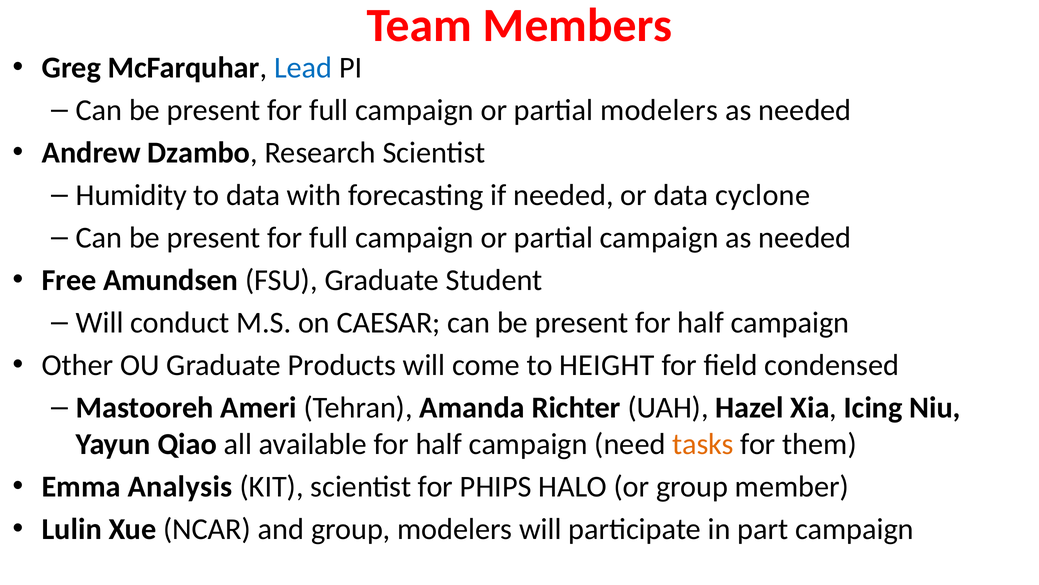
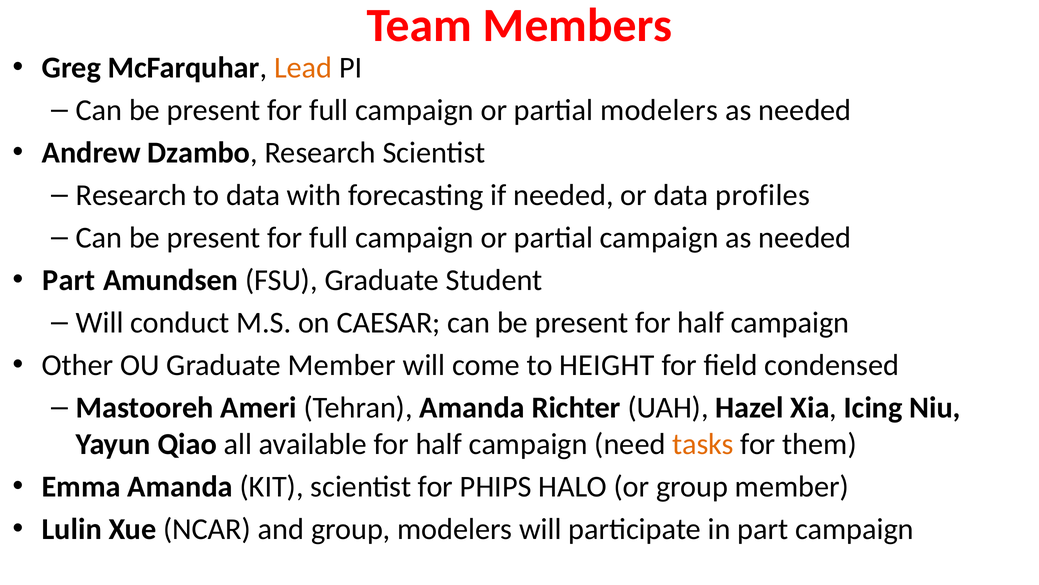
Lead colour: blue -> orange (303, 68)
Humidity: Humidity -> Research (131, 195)
cyclone: cyclone -> profiles (763, 195)
Free: Free -> Part (69, 280)
Graduate Products: Products -> Member (342, 365)
Emma Analysis: Analysis -> Amanda (180, 486)
